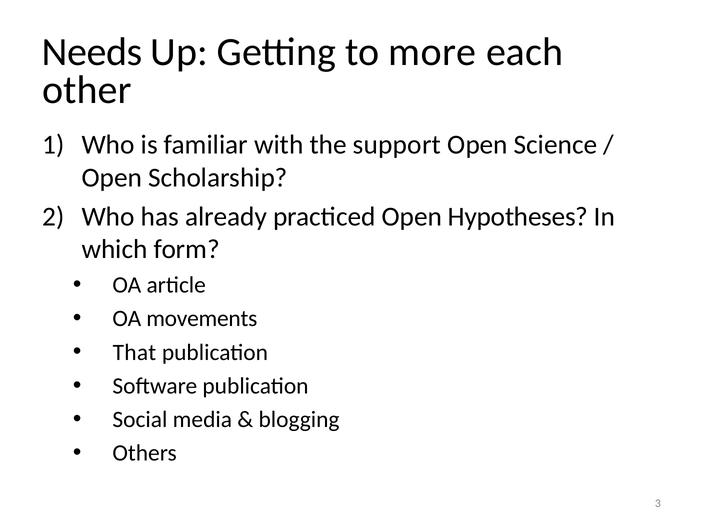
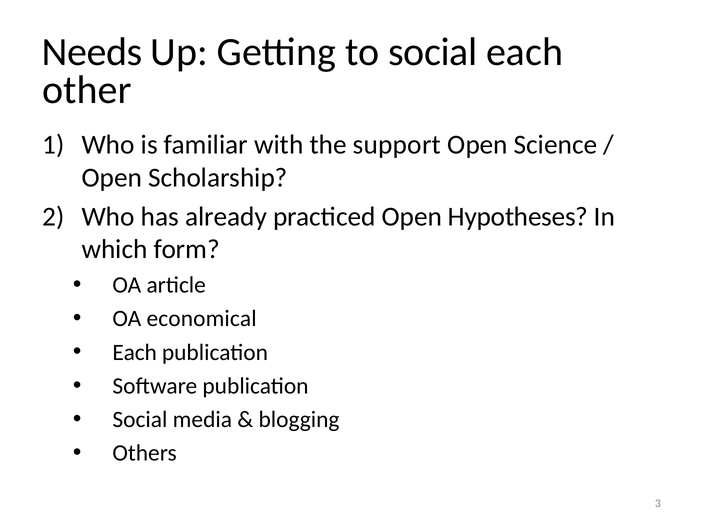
to more: more -> social (433, 52)
movements: movements -> economical (202, 319)
That: That -> Each (135, 352)
